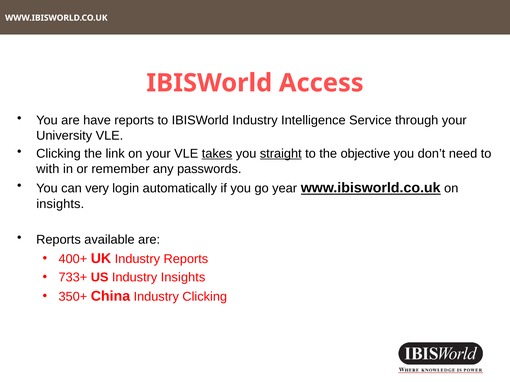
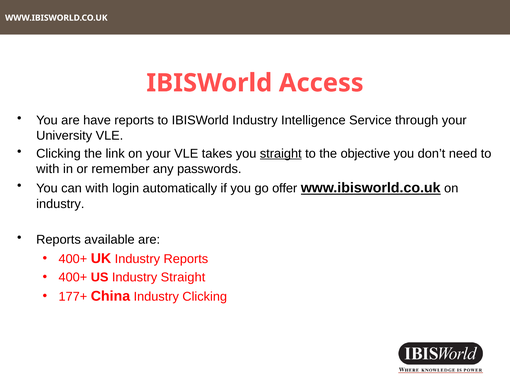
takes underline: present -> none (217, 154)
can very: very -> with (97, 189)
year: year -> offer (285, 189)
insights: insights -> industry (60, 204)
733+: 733+ -> 400+ (73, 278)
Industry Insights: Insights -> Straight (183, 278)
350+: 350+ -> 177+ (73, 297)
